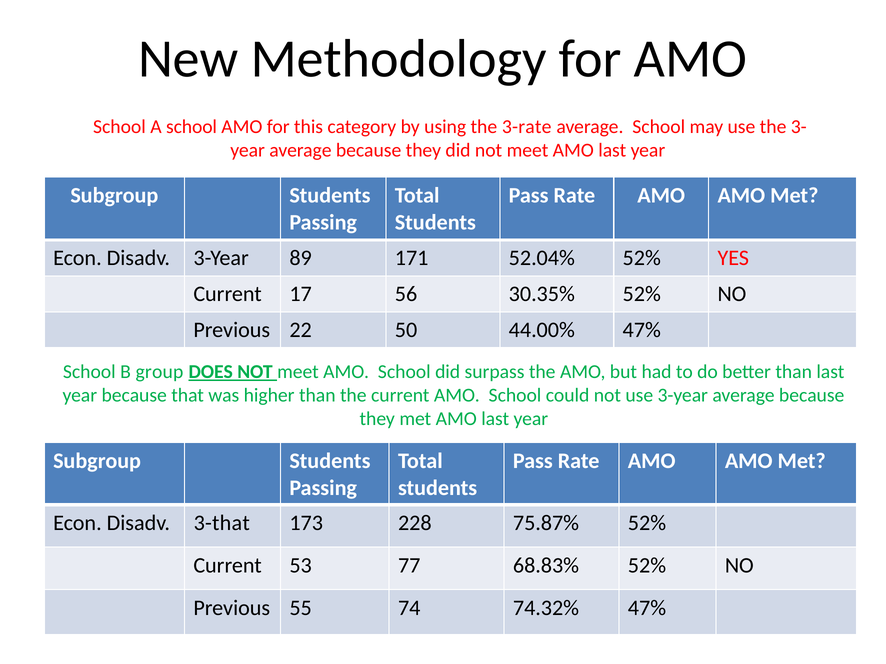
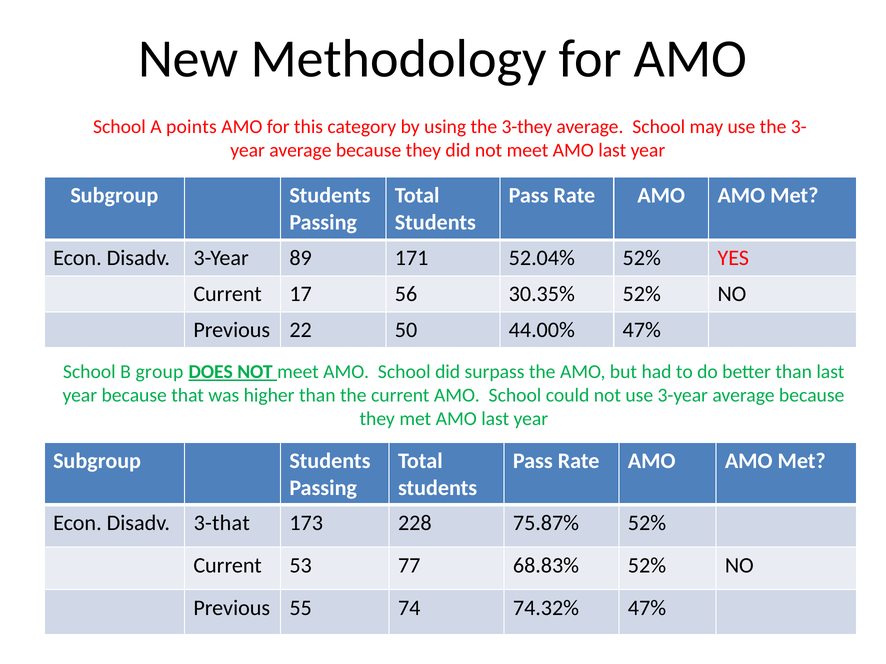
A school: school -> points (191, 127)
3-rate: 3-rate -> 3-they (527, 127)
